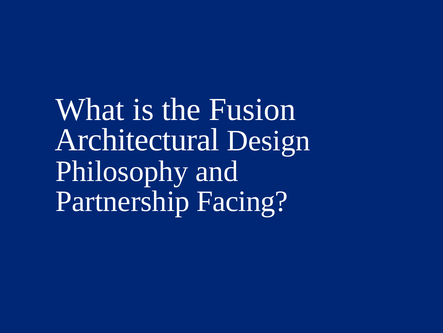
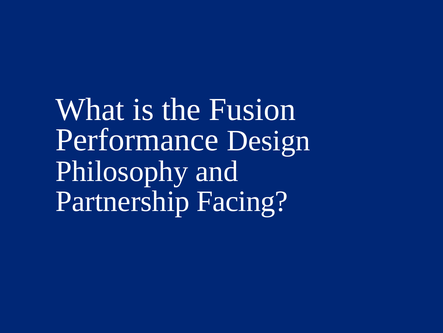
Architectural: Architectural -> Performance (137, 140)
